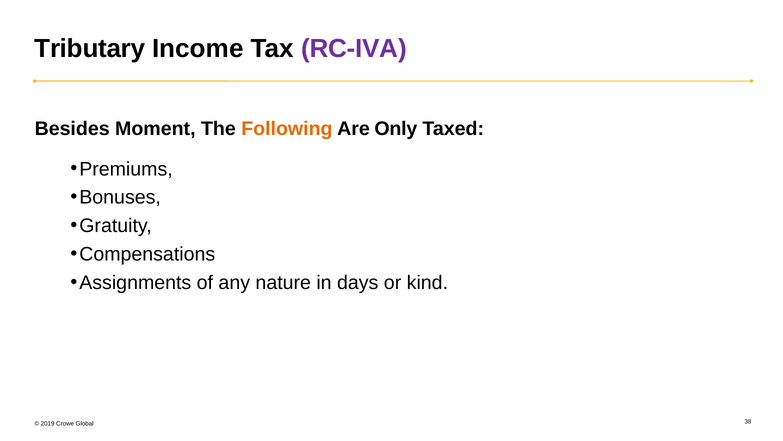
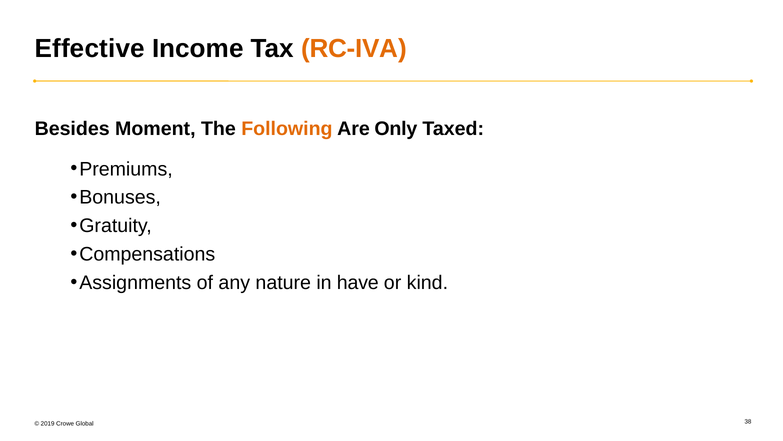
Tributary: Tributary -> Effective (90, 49)
RC-IVA colour: purple -> orange (354, 49)
days: days -> have (358, 282)
